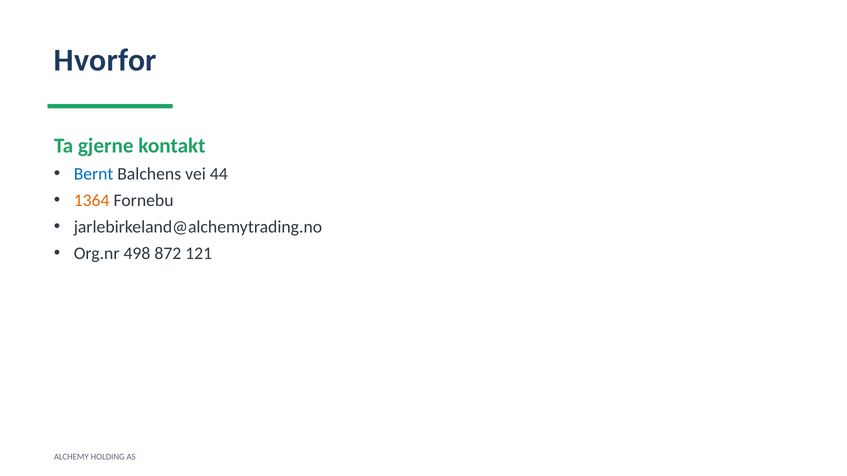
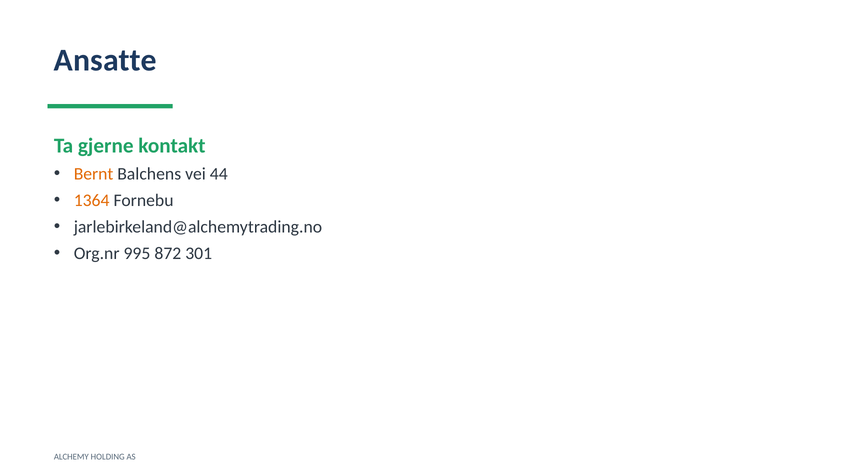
Hvorfor: Hvorfor -> Ansatte (105, 60)
Bernt colour: blue -> orange (94, 174)
498: 498 -> 995 (137, 254)
121: 121 -> 301 (199, 254)
